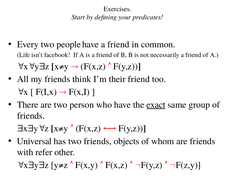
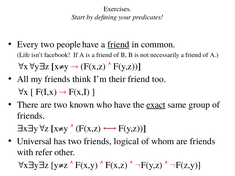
friend underline: none -> present (118, 45)
person: person -> known (82, 105)
objects: objects -> logical (126, 141)
